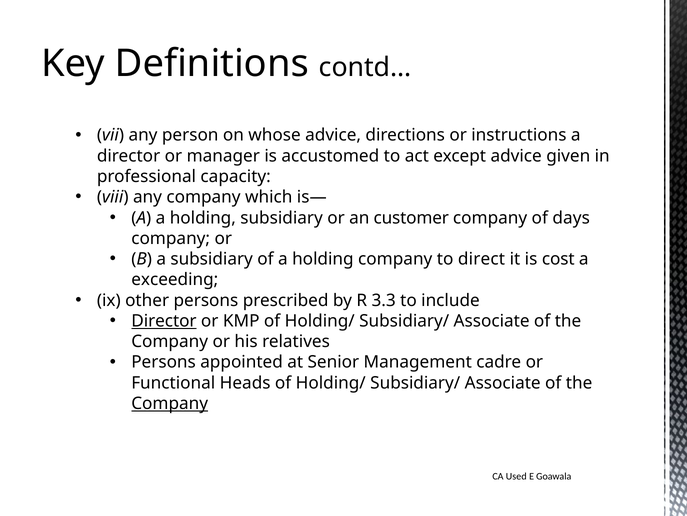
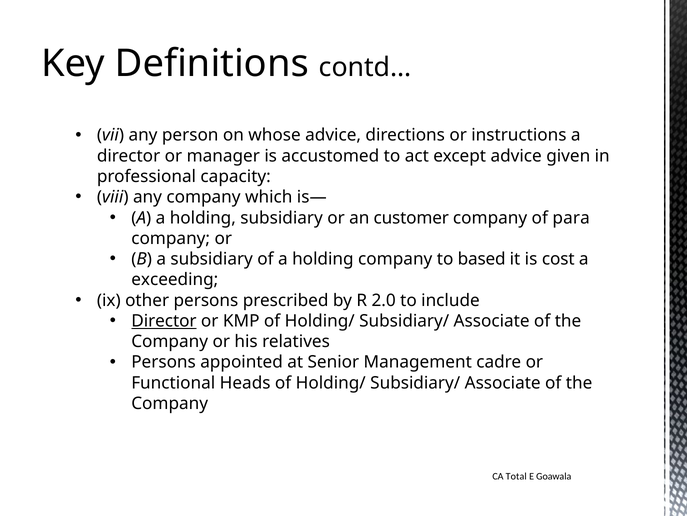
days: days -> para (571, 218)
direct: direct -> based (482, 259)
3.3: 3.3 -> 2.0 (384, 300)
Company underline: present -> none (170, 403)
Used: Used -> Total (516, 476)
